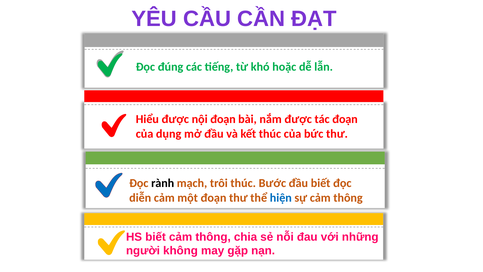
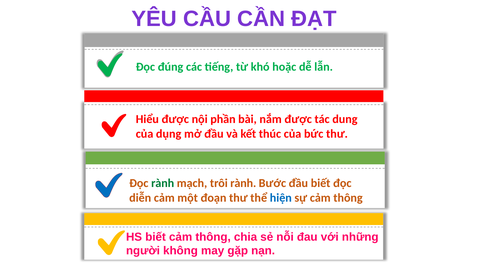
nội đoạn: đoạn -> phần (223, 119)
tác đoạn: đoạn -> dung (345, 119)
rành colour: black -> green (163, 183)
trôi thúc: thúc -> rành (243, 183)
